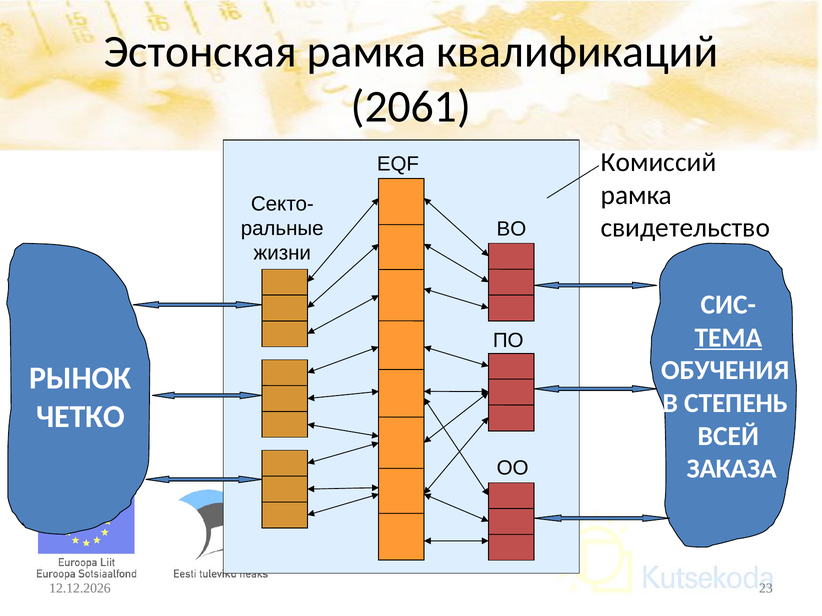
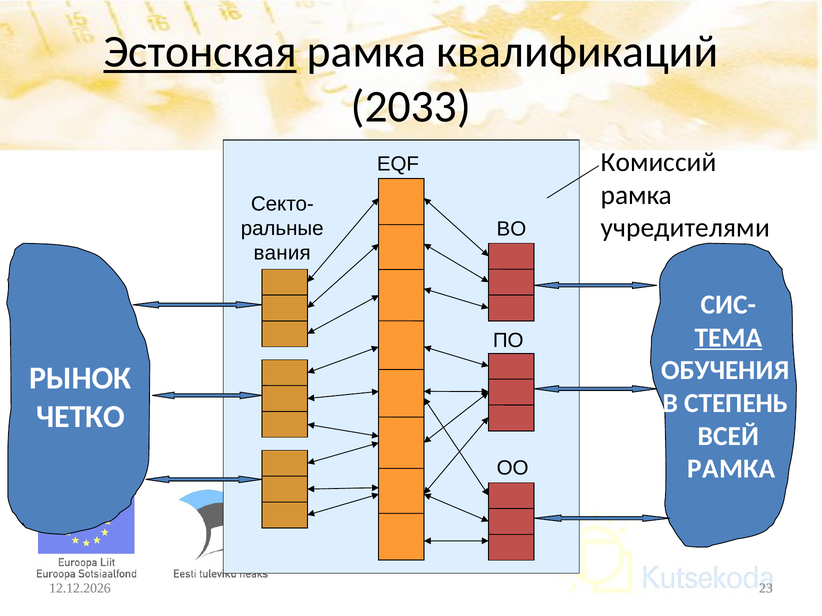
Эстонская underline: none -> present (200, 52)
2061: 2061 -> 2033 (411, 107)
свидетельство: свидетельство -> учредителями (685, 228)
жизни: жизни -> вания (282, 253)
ЗАКАЗА: ЗАКАЗА -> РАМКА (731, 469)
